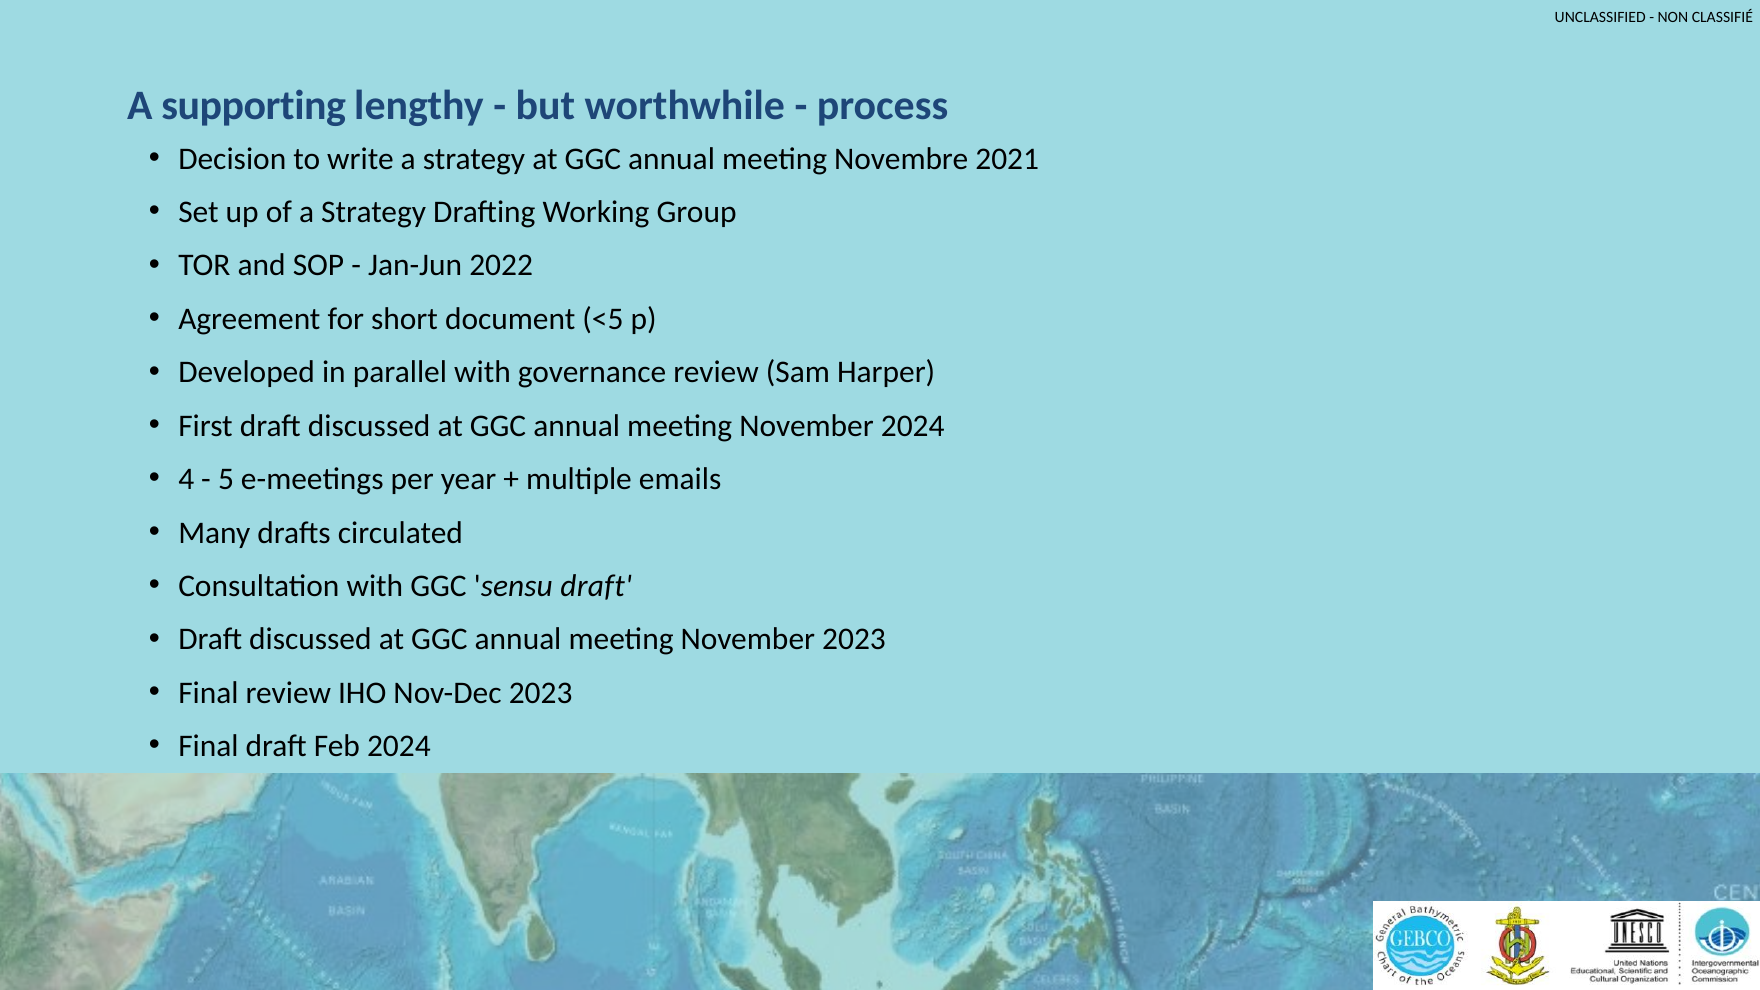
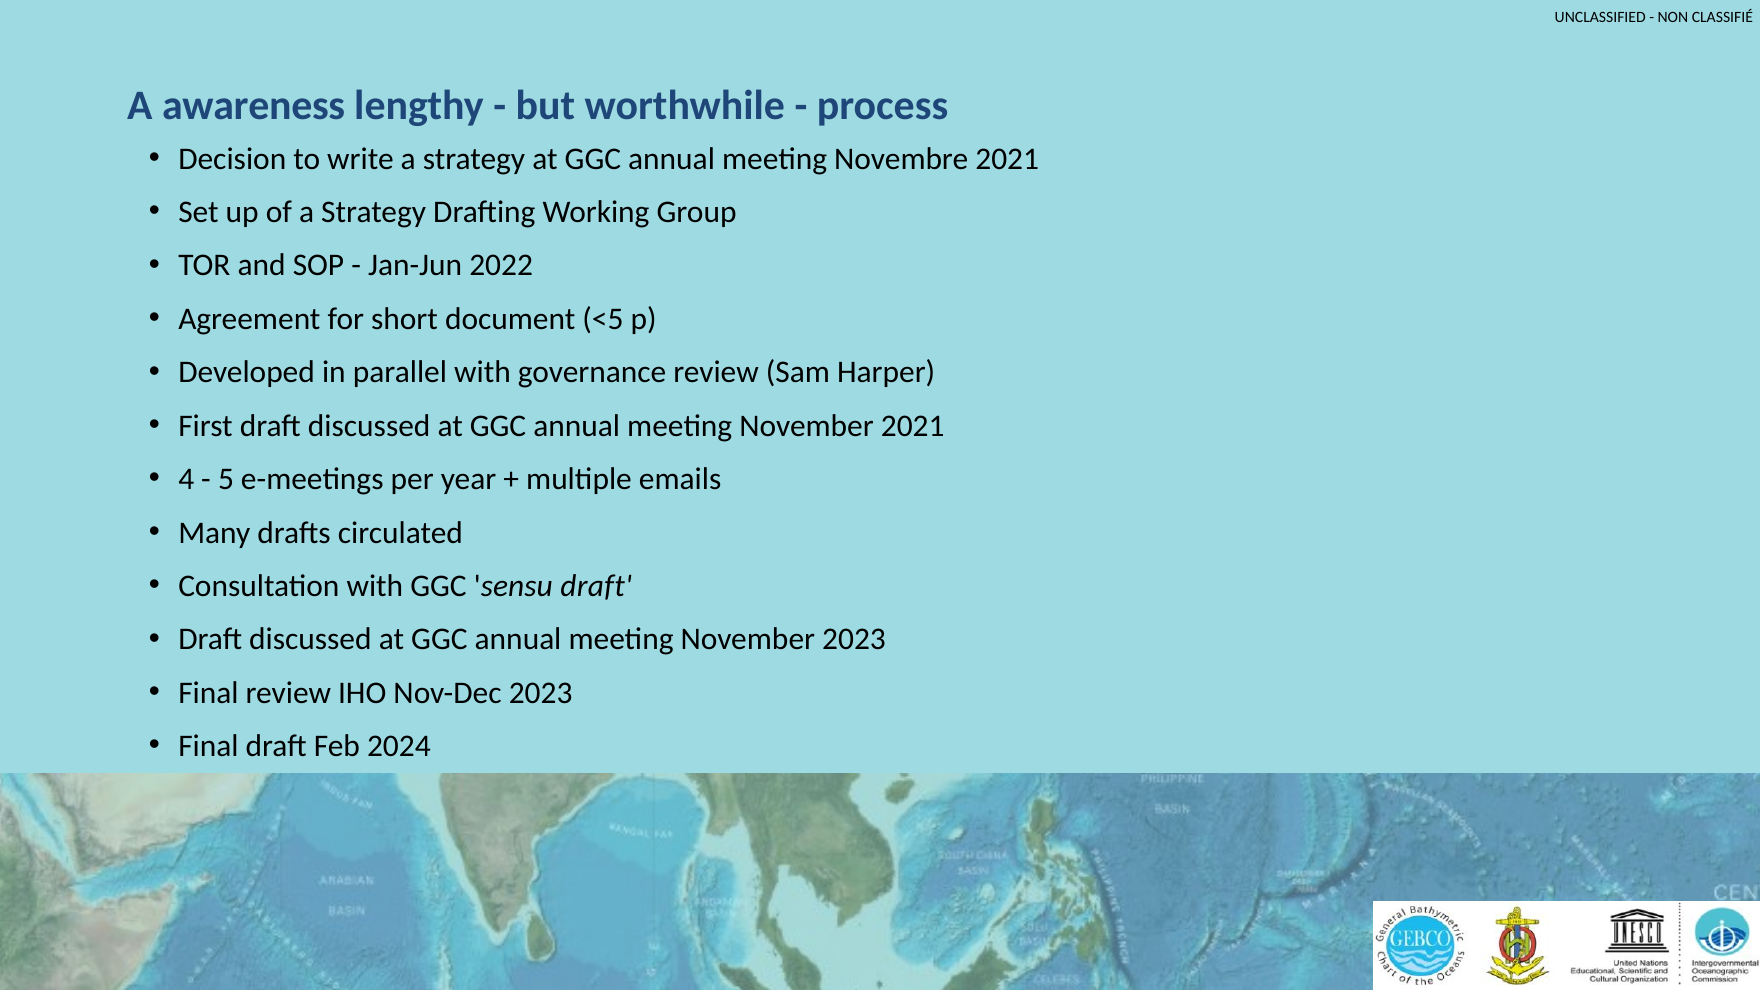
supporting: supporting -> awareness (254, 105)
November 2024: 2024 -> 2021 (913, 426)
